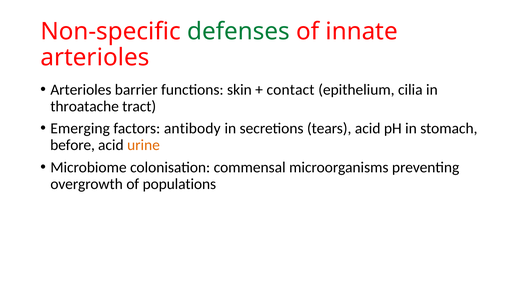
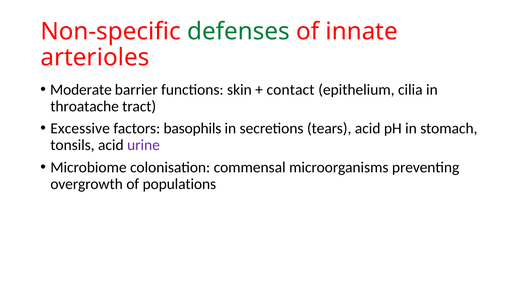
Arterioles: Arterioles -> Moderate (81, 90)
Emerging: Emerging -> Excessive (80, 129)
antibody: antibody -> basophils (192, 129)
before: before -> tonsils (72, 145)
urine colour: orange -> purple (144, 145)
